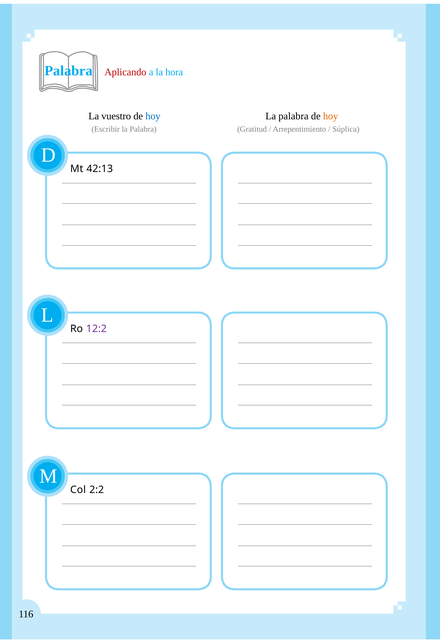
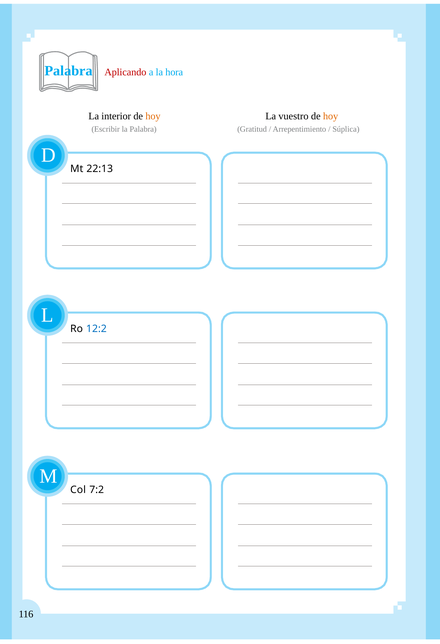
vuestro: vuestro -> interior (116, 116)
hoy colour: blue -> orange (153, 116)
palabra: palabra -> vuestro (293, 116)
42:13: 42:13 -> 22:13 (100, 169)
12:2 colour: purple -> blue (96, 328)
2:2: 2:2 -> 7:2 (97, 489)
